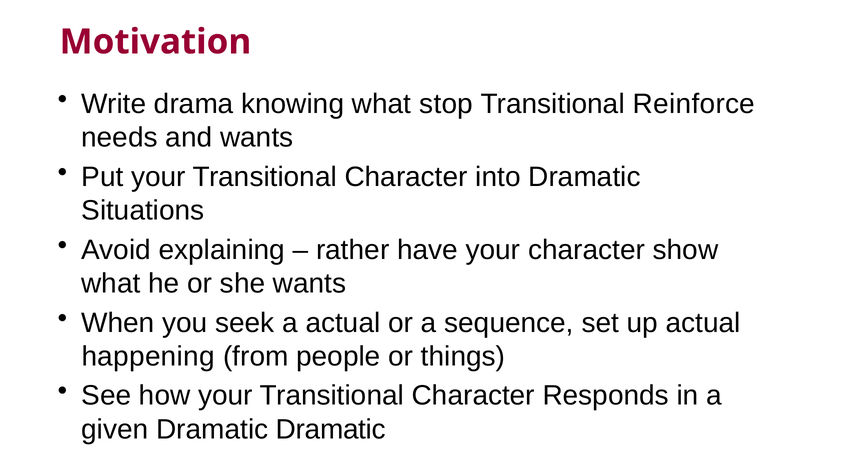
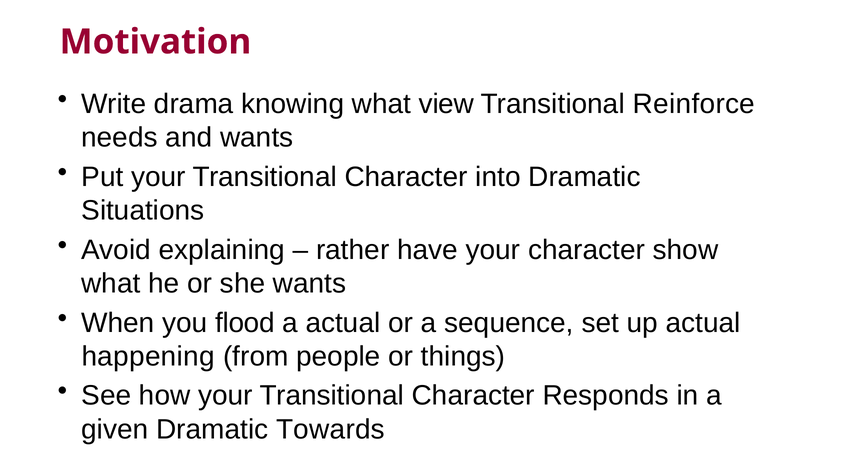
stop: stop -> view (446, 104)
seek: seek -> flood (245, 323)
Dramatic Dramatic: Dramatic -> Towards (331, 429)
